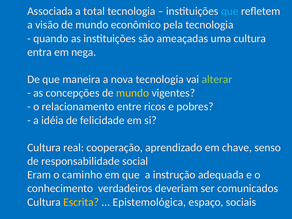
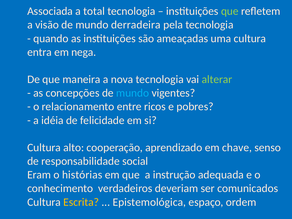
que colour: light blue -> light green (230, 11)
econômico: econômico -> derradeira (136, 25)
mundo colour: yellow -> light blue (133, 93)
real: real -> alto (74, 148)
caminho: caminho -> histórias (82, 175)
sociais: sociais -> ordem (241, 202)
